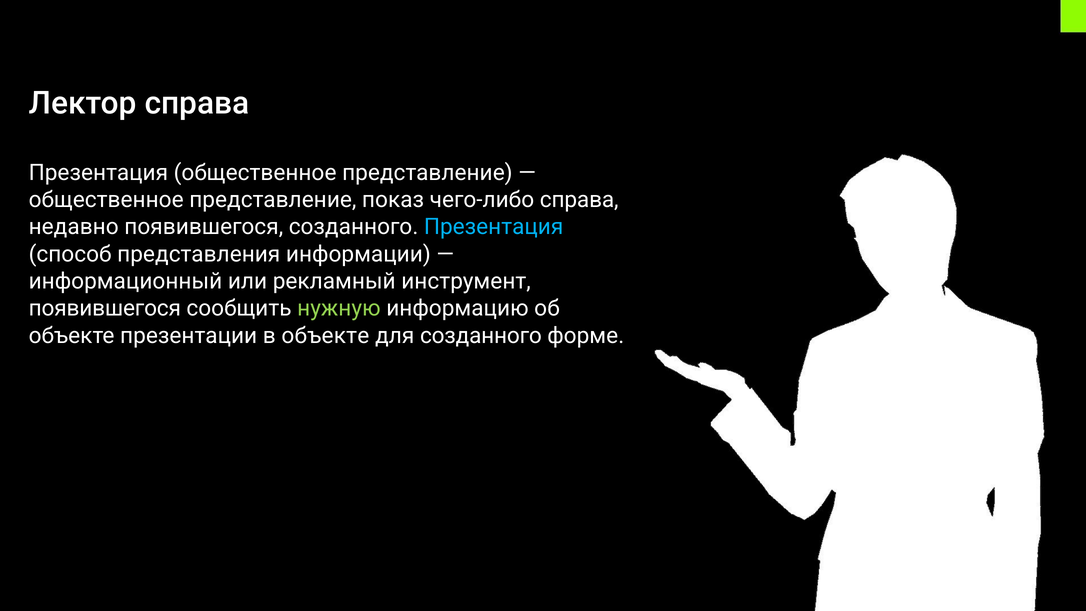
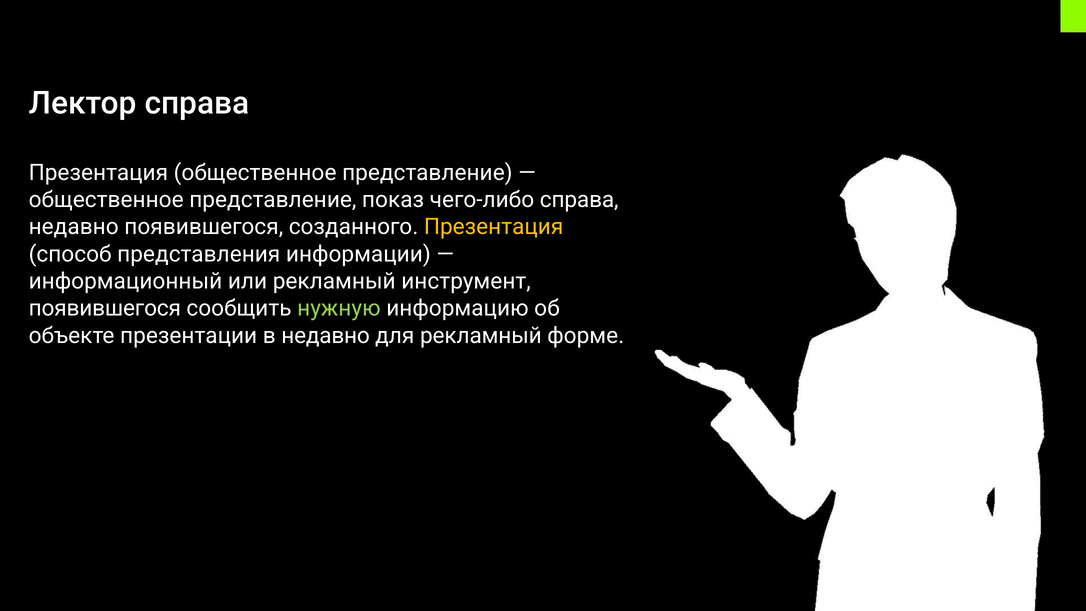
Презентация colour: light blue -> yellow (494, 227)
в объекте: объекте -> недавно (326, 336)
для созданного: созданного -> рекламный (481, 336)
